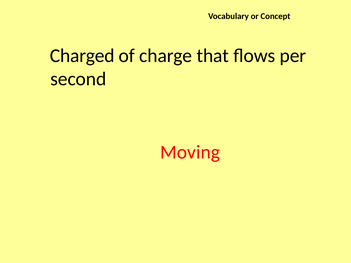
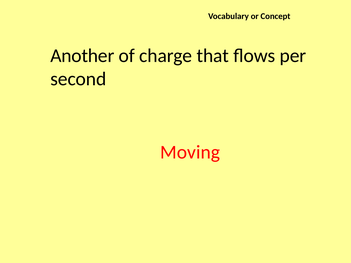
Charged: Charged -> Another (82, 56)
